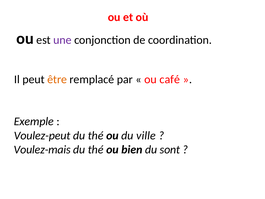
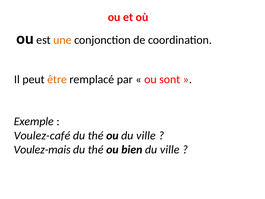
une colour: purple -> orange (62, 40)
café: café -> sont (170, 79)
Voulez-peut: Voulez-peut -> Voulez-café (42, 135)
bien du sont: sont -> ville (170, 150)
